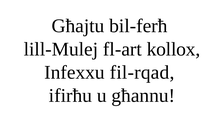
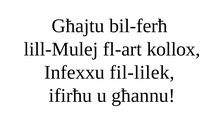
fil-rqad: fil-rqad -> fil-lilek (142, 73)
